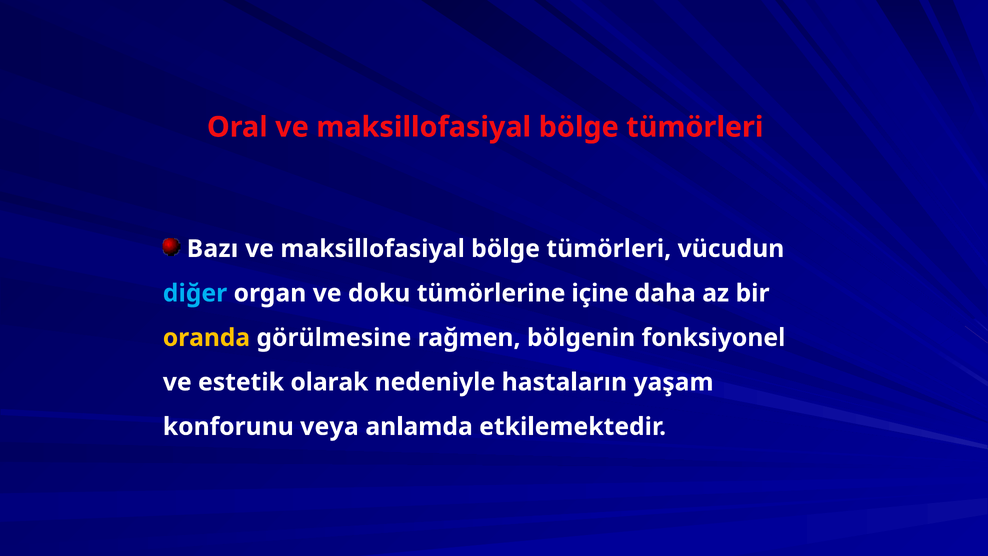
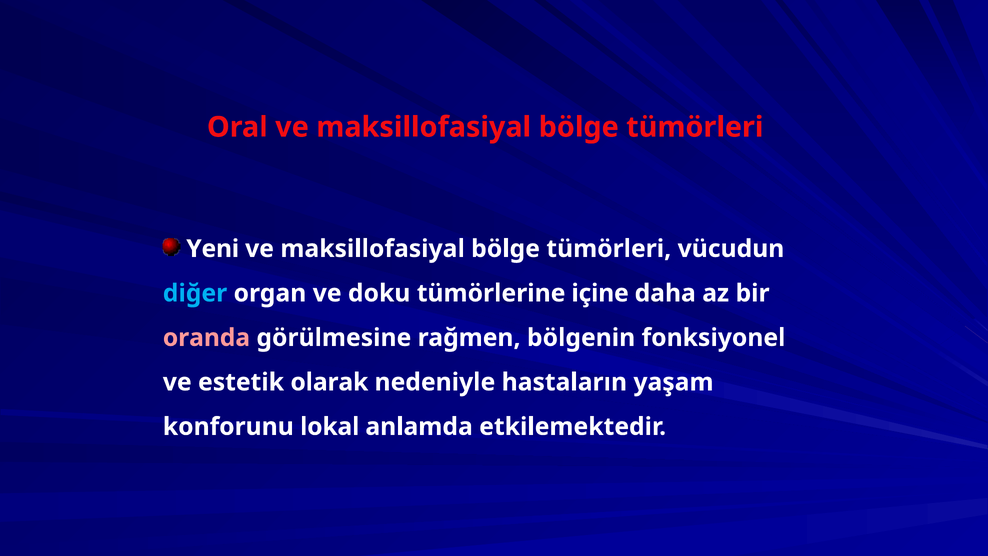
Bazı: Bazı -> Yeni (213, 249)
oranda colour: yellow -> pink (206, 338)
veya: veya -> lokal (330, 427)
